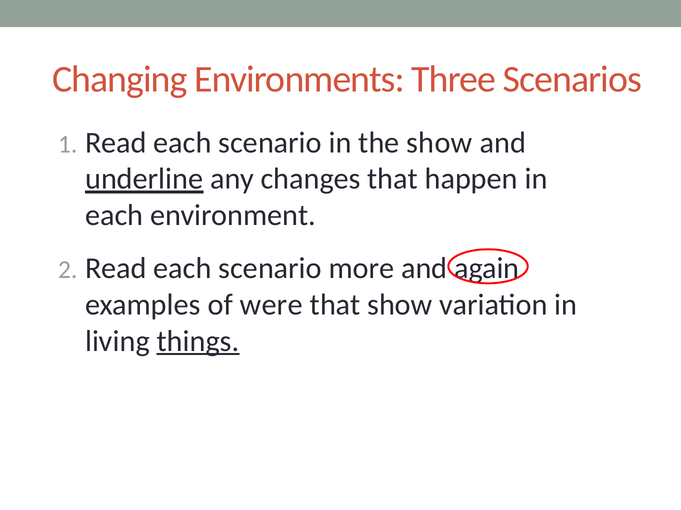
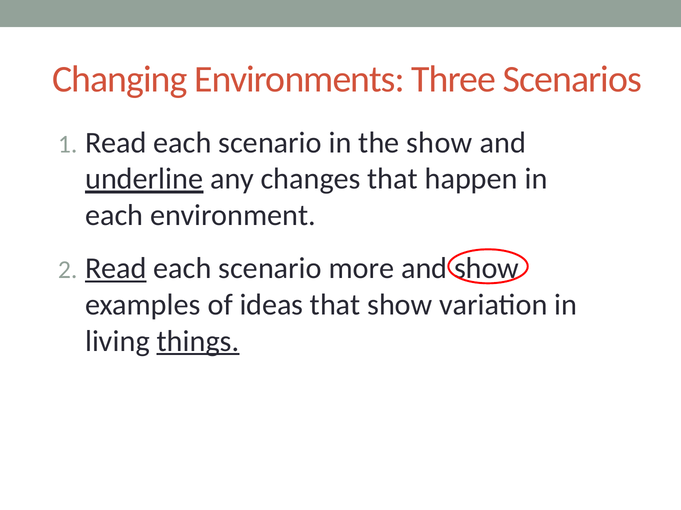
Read underline: none -> present (116, 269)
and again: again -> show (487, 269)
were: were -> ideas (271, 305)
